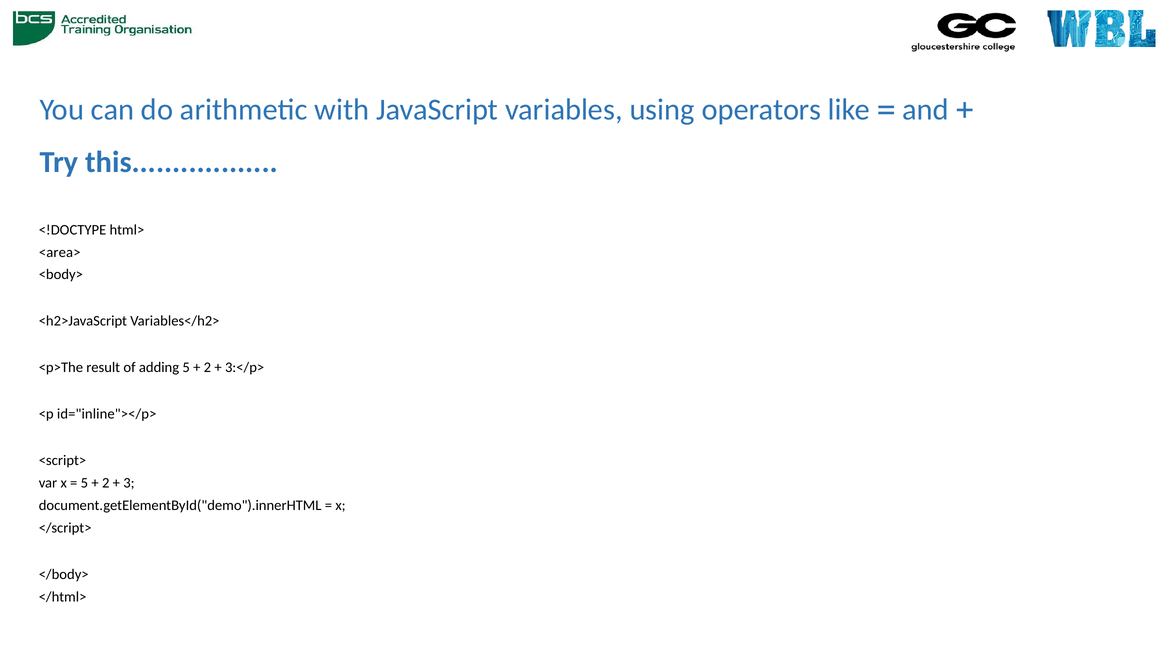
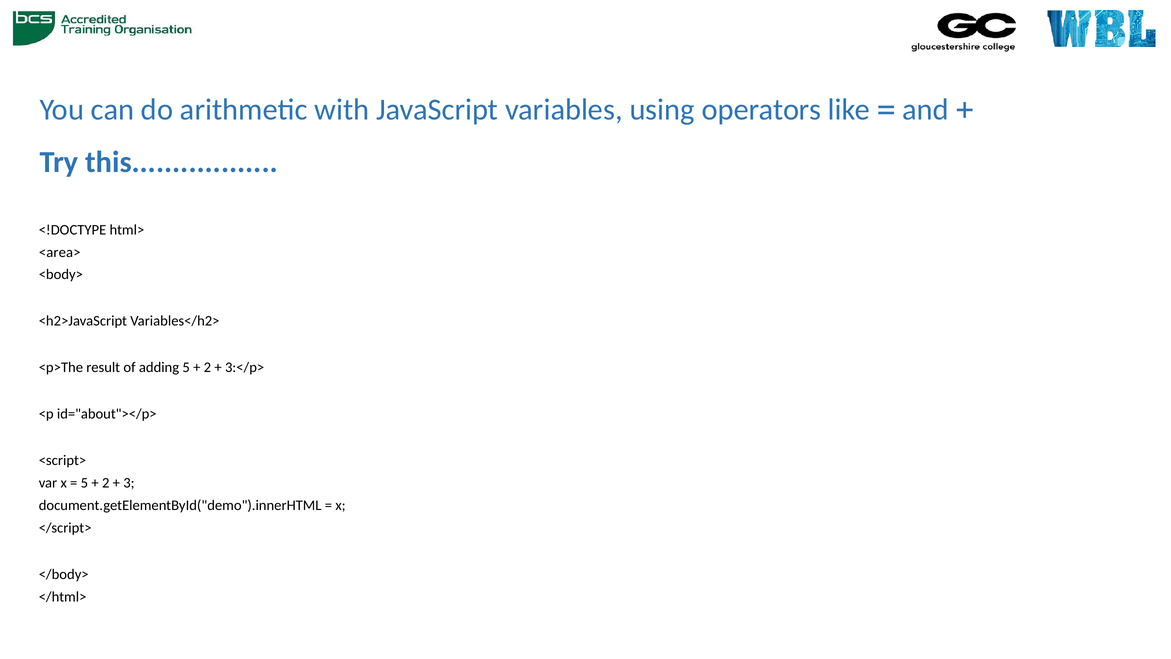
id="inline"></p>: id="inline"></p> -> id="about"></p> (107, 414)
